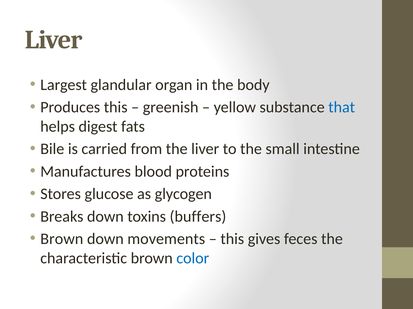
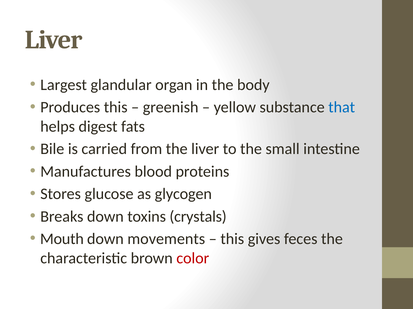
buffers: buffers -> crystals (198, 217)
Brown: Brown -> Mouth (62, 239)
color colour: blue -> red (193, 259)
